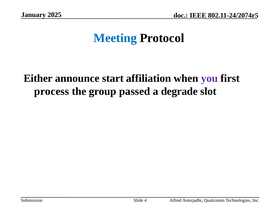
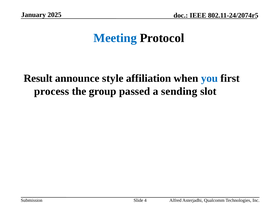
Either: Either -> Result (38, 78)
start: start -> style (113, 78)
you colour: purple -> blue (209, 78)
degrade: degrade -> sending (179, 91)
